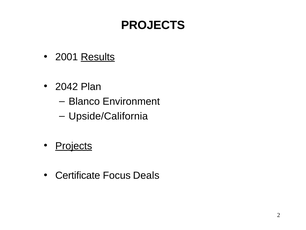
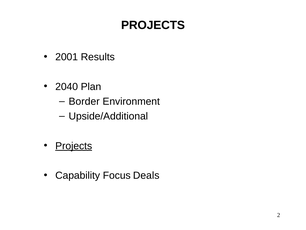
Results underline: present -> none (98, 57)
2042: 2042 -> 2040 (67, 86)
Blanco: Blanco -> Border (84, 101)
Upside/California: Upside/California -> Upside/Additional (108, 116)
Certificate: Certificate -> Capability (78, 175)
